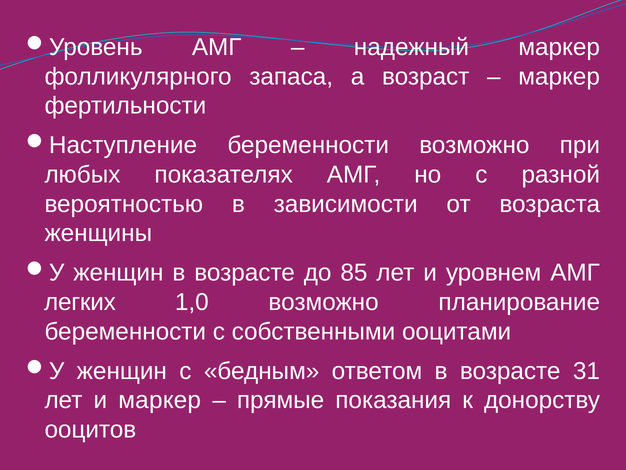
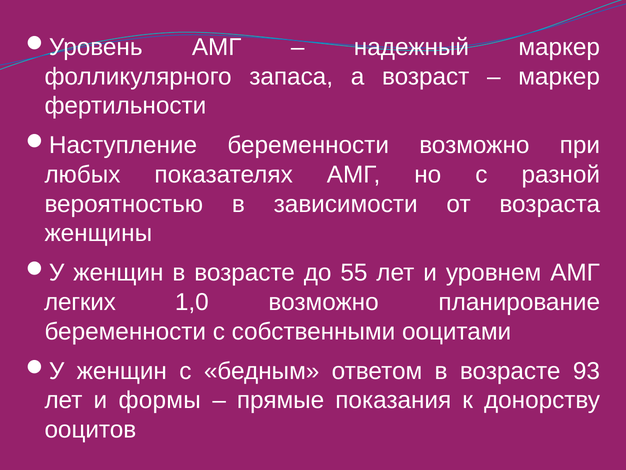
85: 85 -> 55 (354, 273)
31: 31 -> 93 (586, 371)
и маркер: маркер -> формы (160, 400)
